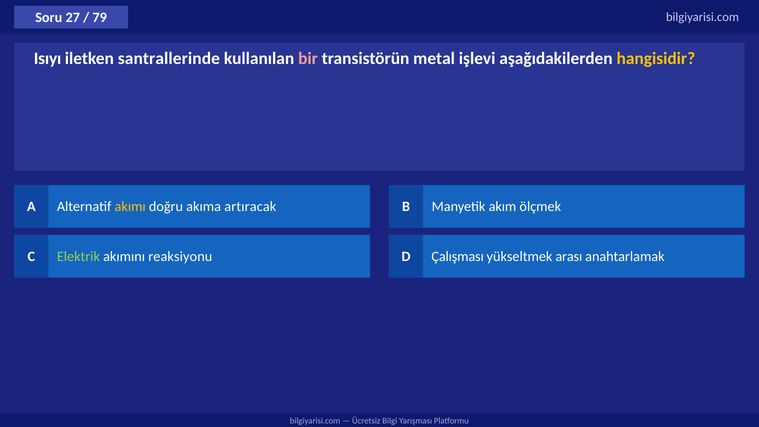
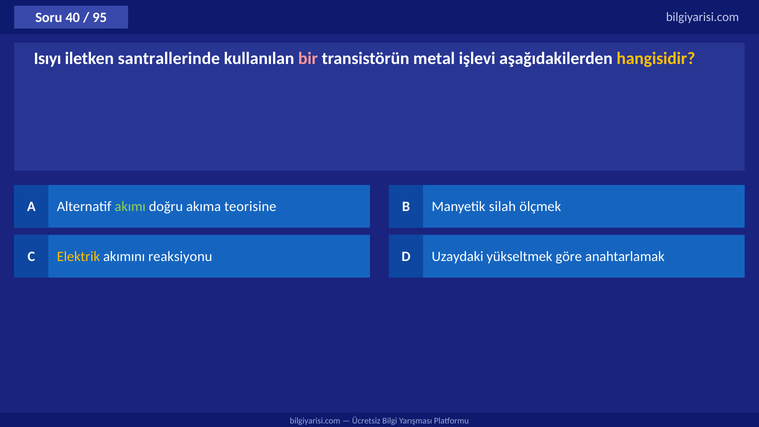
27: 27 -> 40 (73, 17)
79: 79 -> 95 (100, 17)
akımı colour: yellow -> light green (130, 207)
artıracak: artıracak -> teorisine (250, 207)
akım: akım -> silah (502, 207)
Elektrik colour: light green -> yellow (78, 256)
Çalışması: Çalışması -> Uzaydaki (458, 256)
arası: arası -> göre (569, 256)
